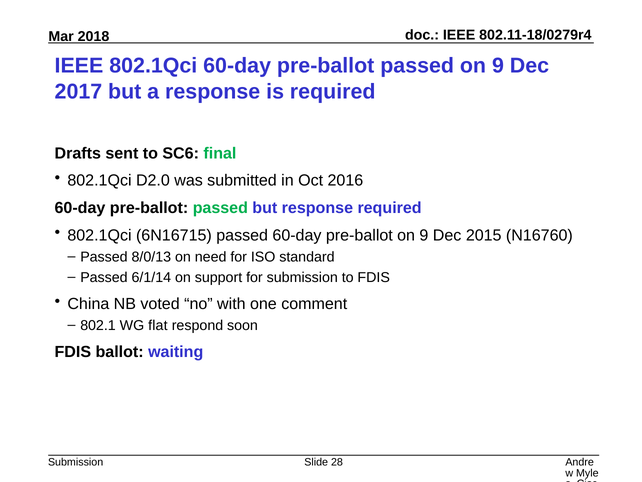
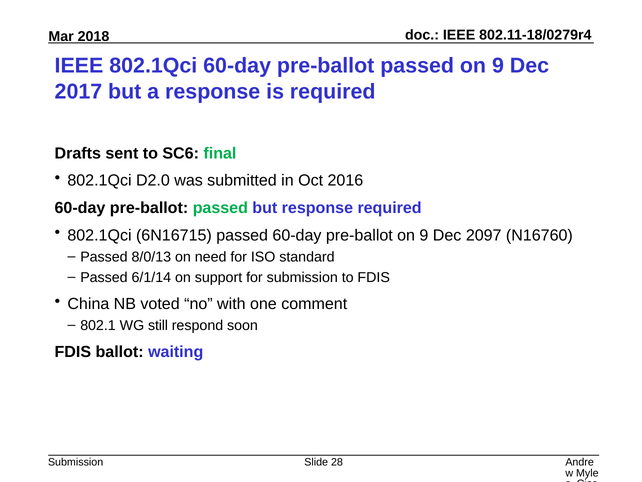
2015: 2015 -> 2097 (484, 235)
flat: flat -> still (158, 325)
